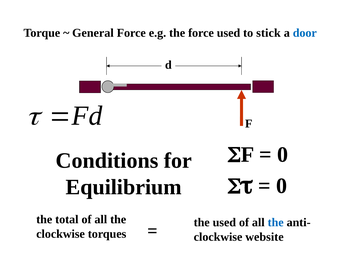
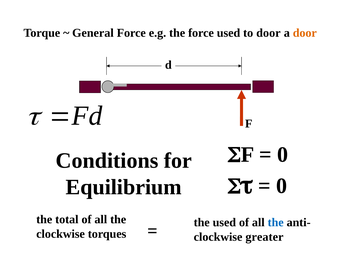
to stick: stick -> door (268, 33)
door colour: blue -> orange (305, 33)
website: website -> greater (264, 237)
